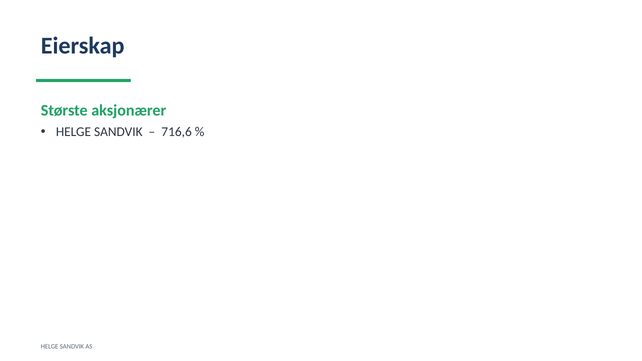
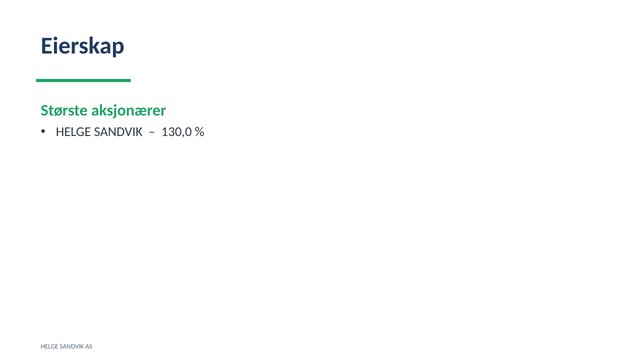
716,6: 716,6 -> 130,0 (177, 132)
